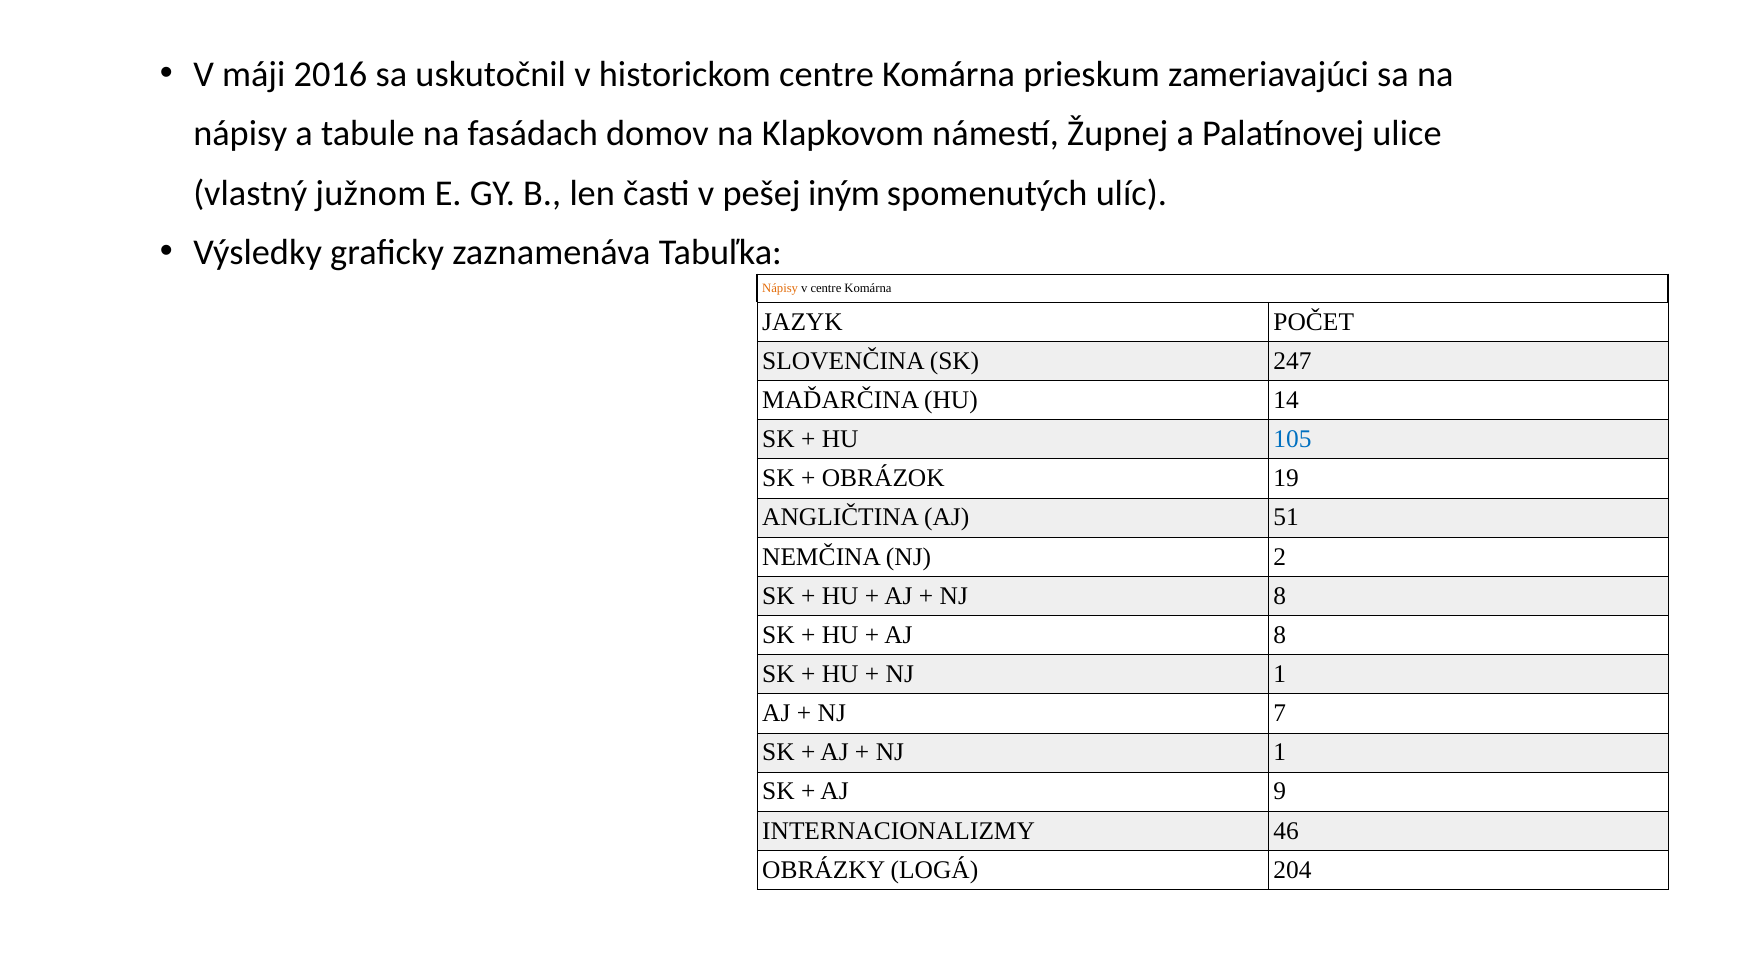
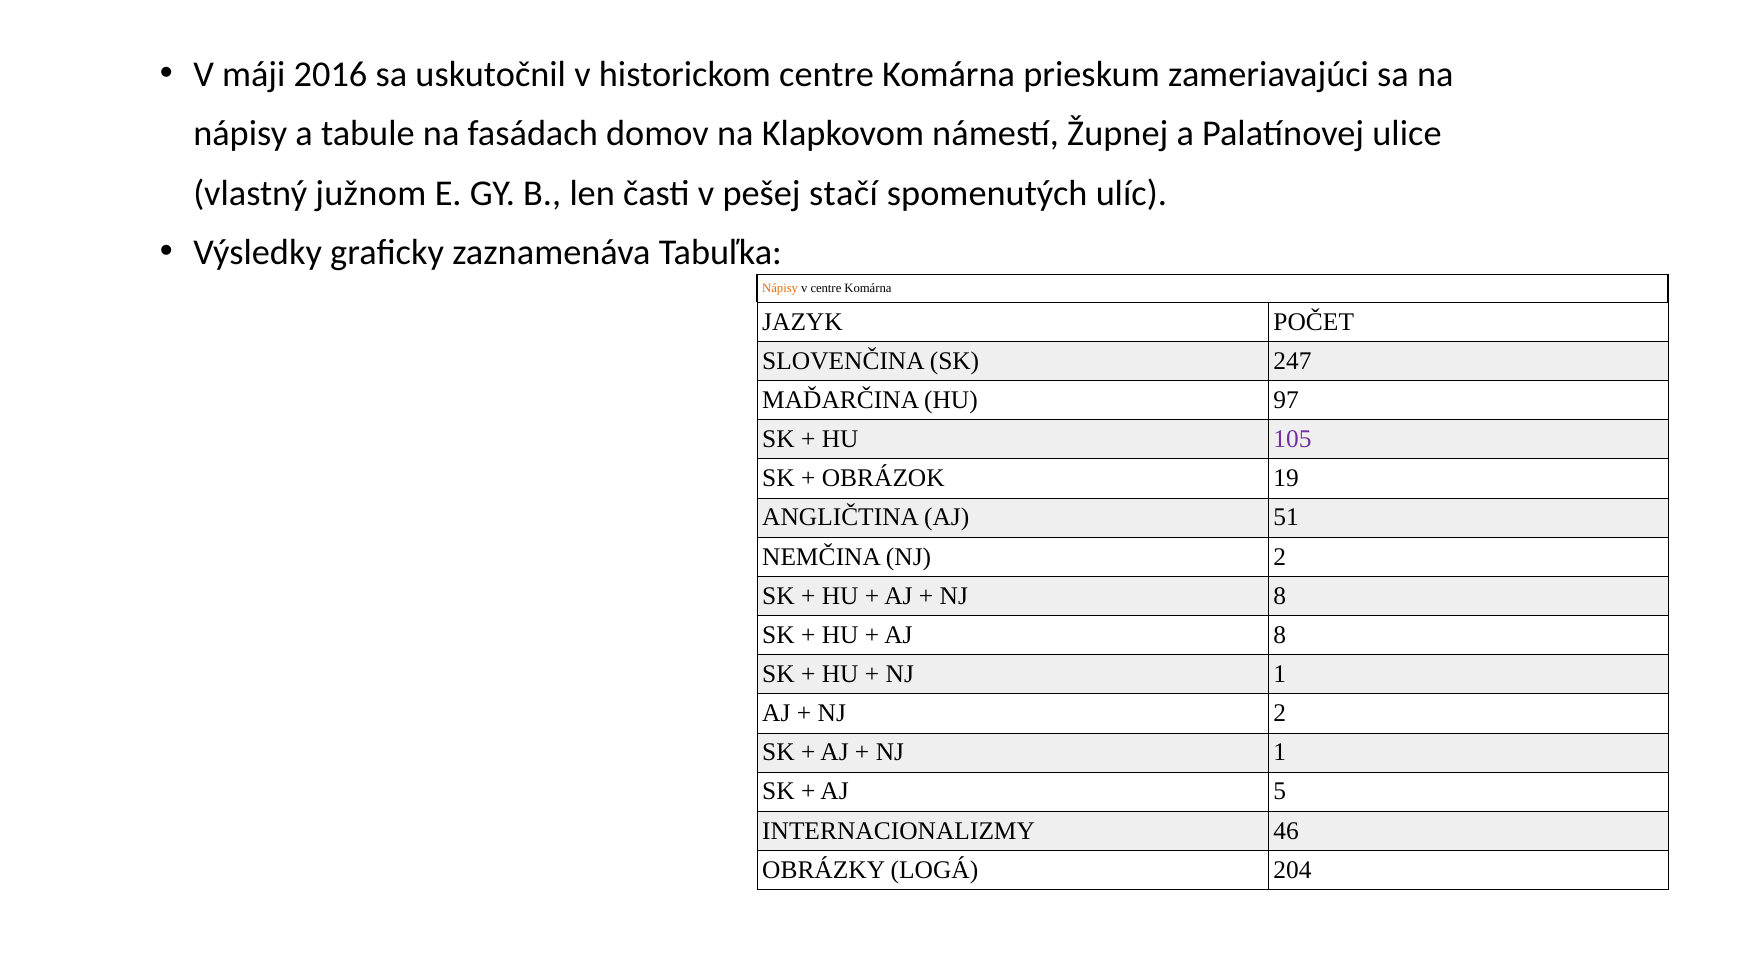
iným: iným -> stačí (844, 193)
14: 14 -> 97 (1286, 400)
105 colour: blue -> purple (1293, 439)
7: 7 -> 2 (1280, 713)
9: 9 -> 5 (1280, 792)
